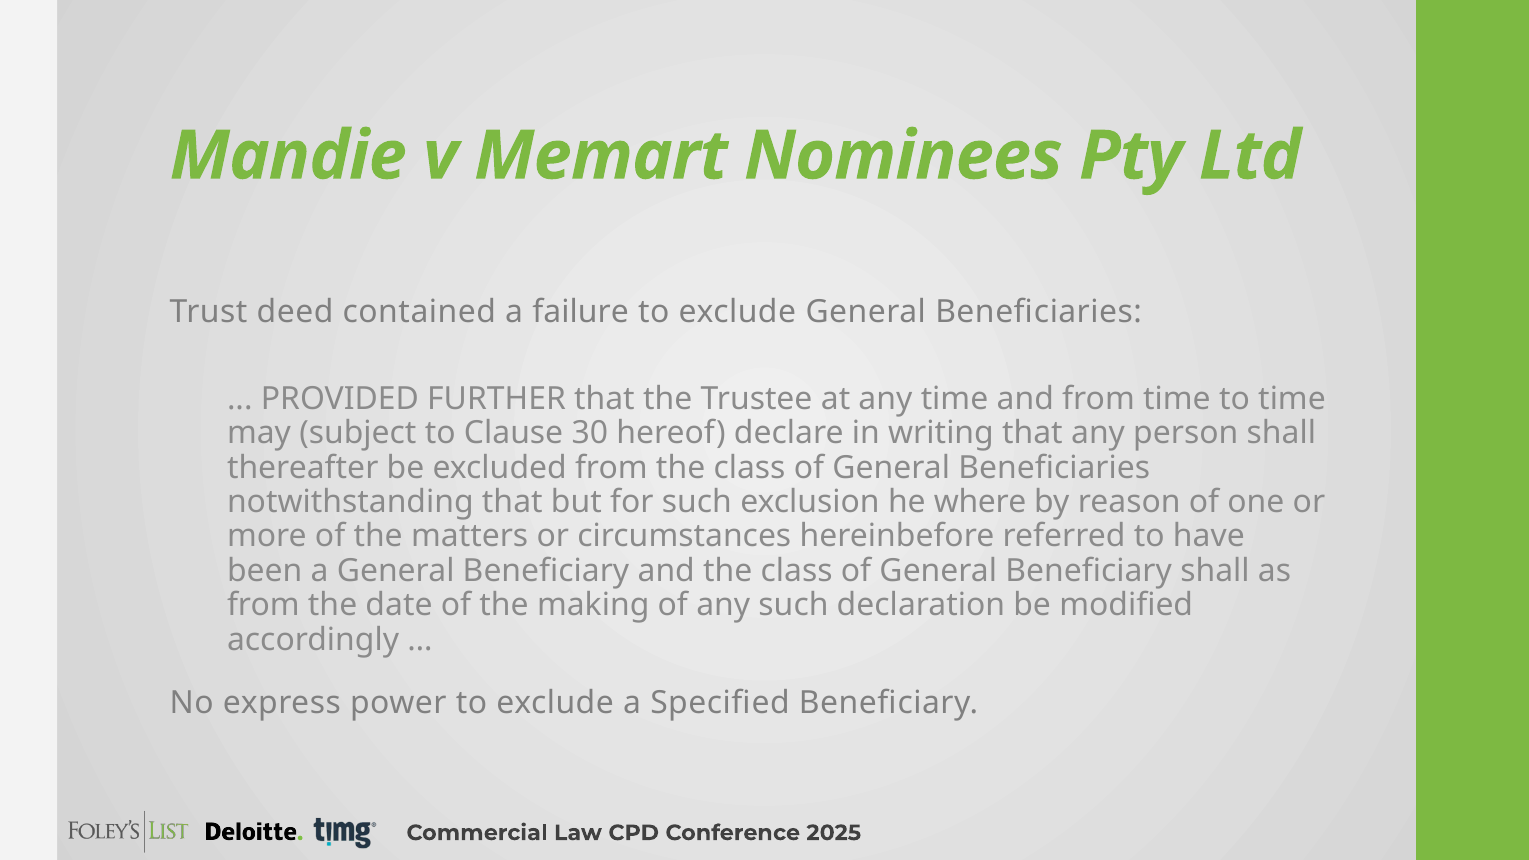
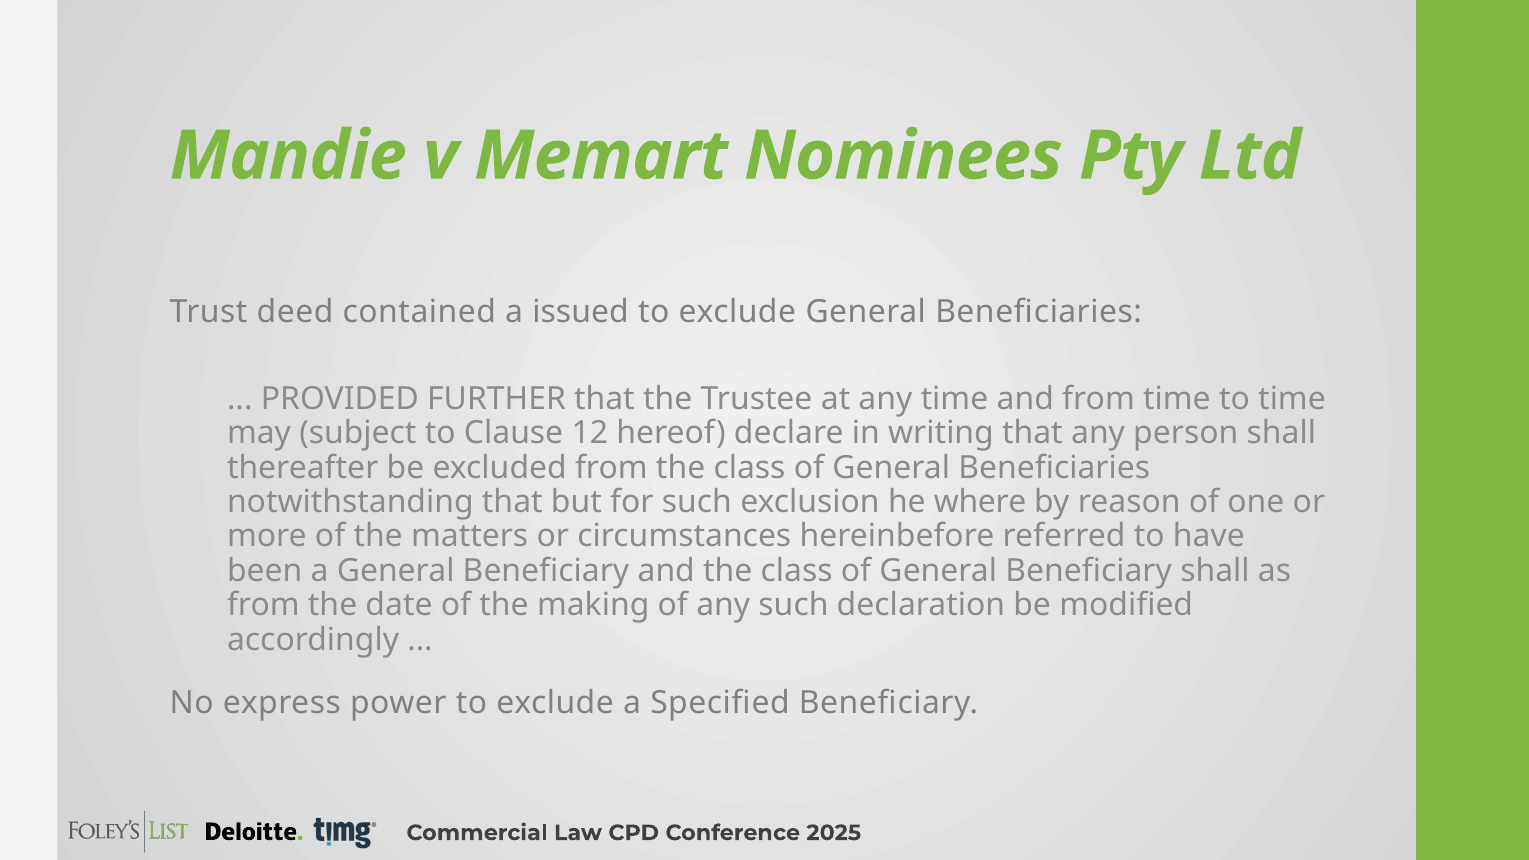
failure: failure -> issued (581, 312)
30: 30 -> 12 (590, 433)
